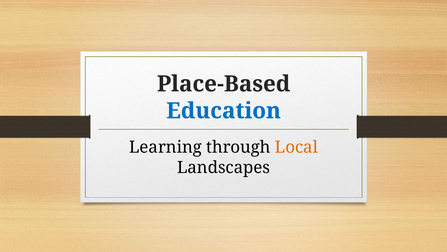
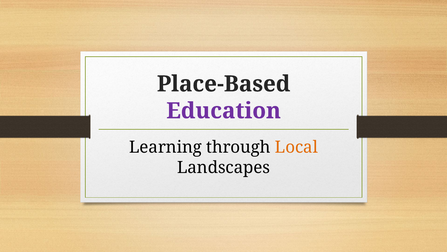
Education colour: blue -> purple (224, 111)
